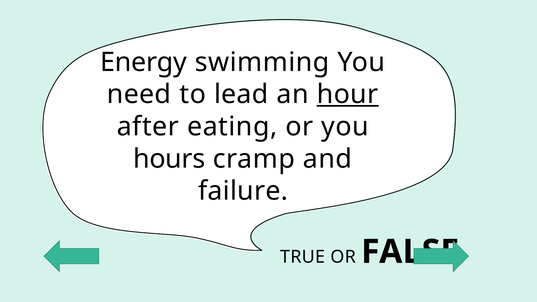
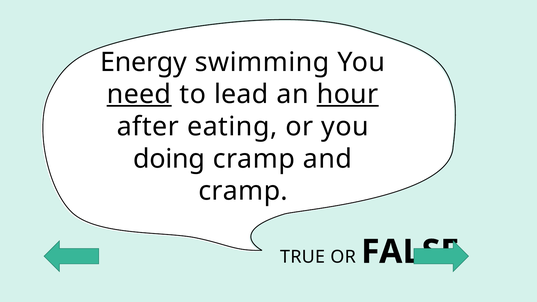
need underline: none -> present (139, 94)
hours: hours -> doing (169, 159)
failure: failure -> cramp (243, 191)
